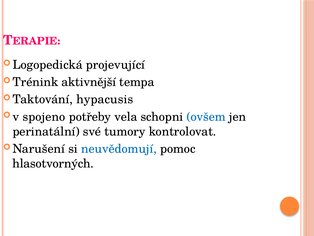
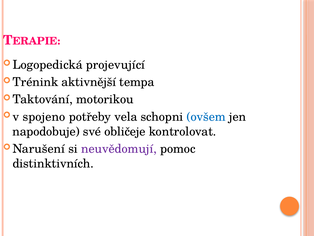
hypacusis: hypacusis -> motorikou (105, 99)
perinatální: perinatální -> napodobuje (46, 131)
tumory: tumory -> obličeje (125, 131)
neuvědomují colour: blue -> purple (119, 148)
hlasotvorných: hlasotvorných -> distinktivních (53, 163)
